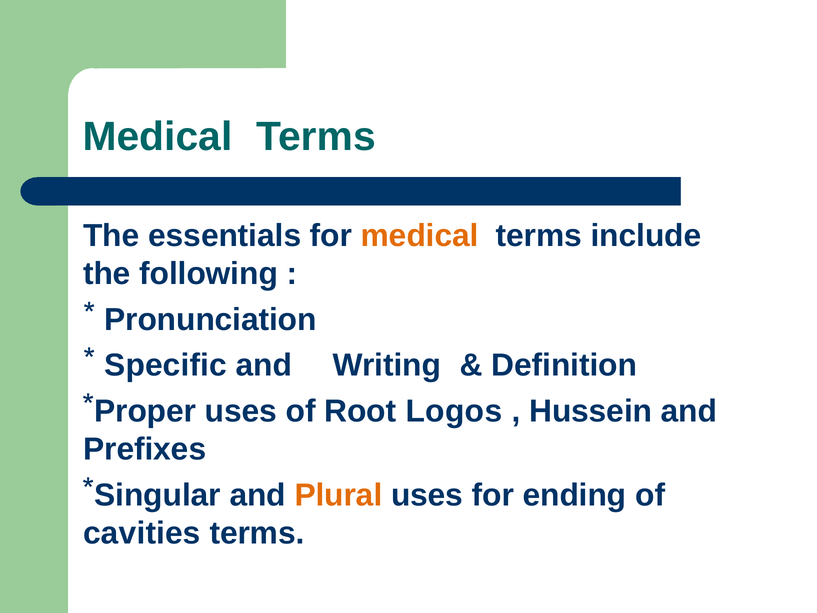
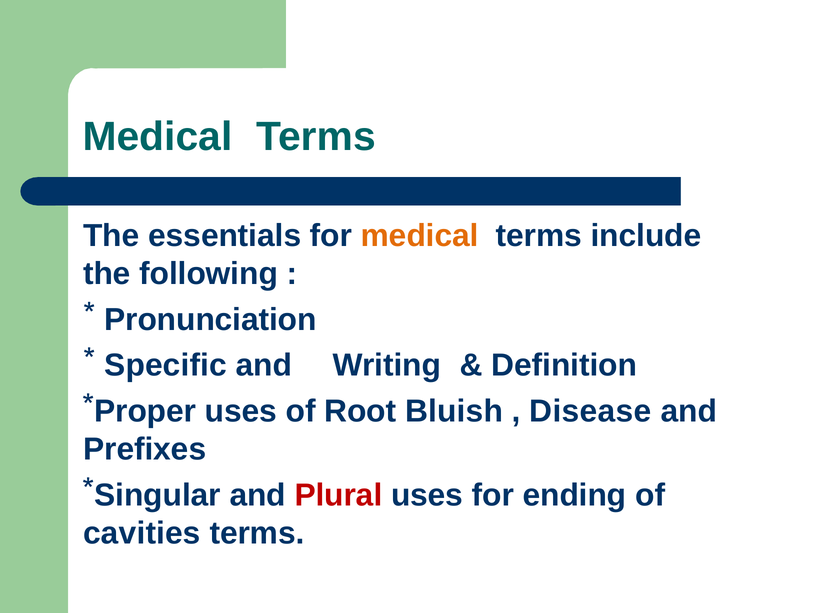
Logos: Logos -> Bluish (454, 411)
Hussein: Hussein -> Disease (590, 411)
Plural colour: orange -> red (338, 495)
